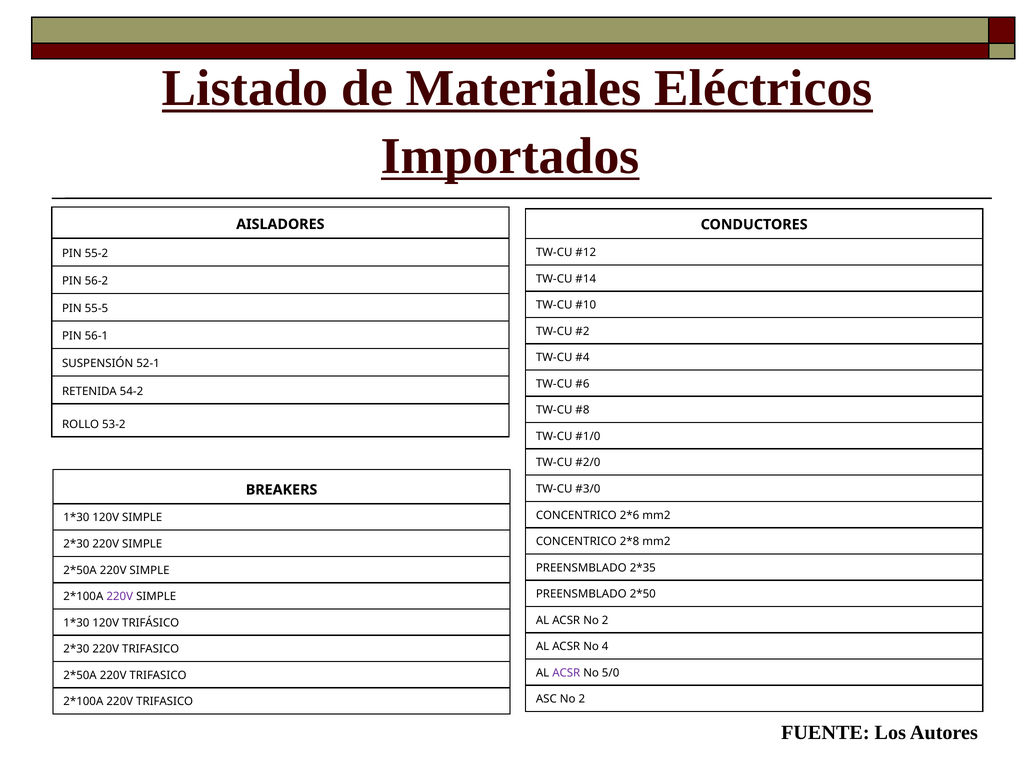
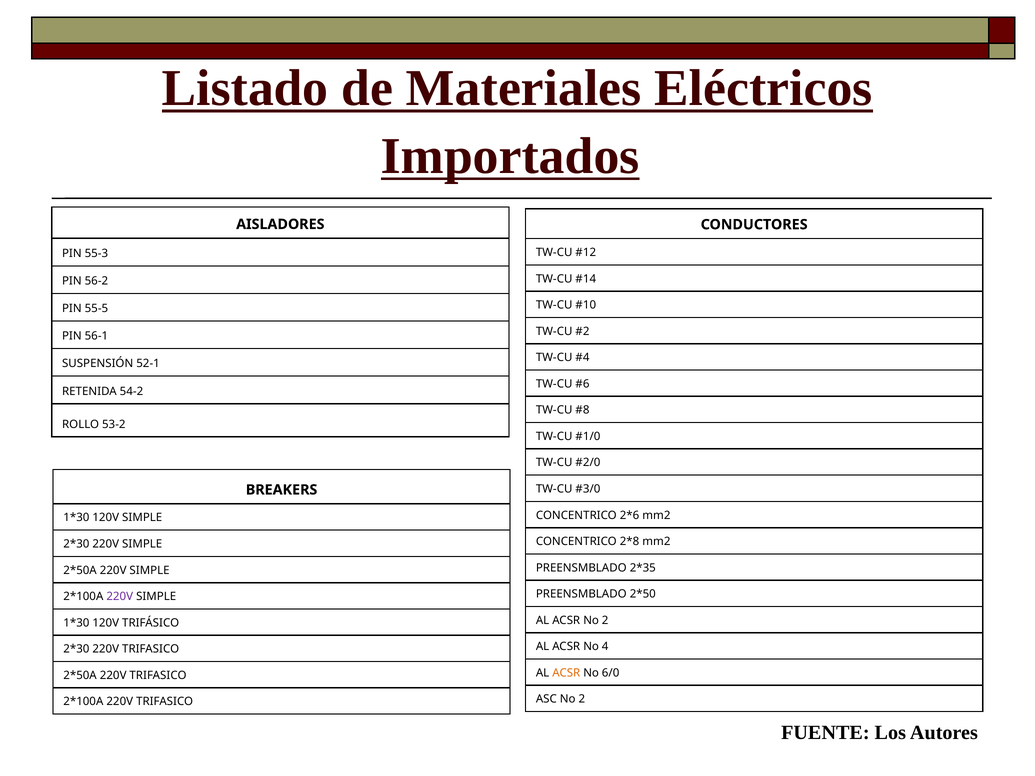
55-2: 55-2 -> 55-3 (96, 254)
ACSR colour: purple -> orange (566, 673)
5/0: 5/0 -> 6/0 (611, 673)
